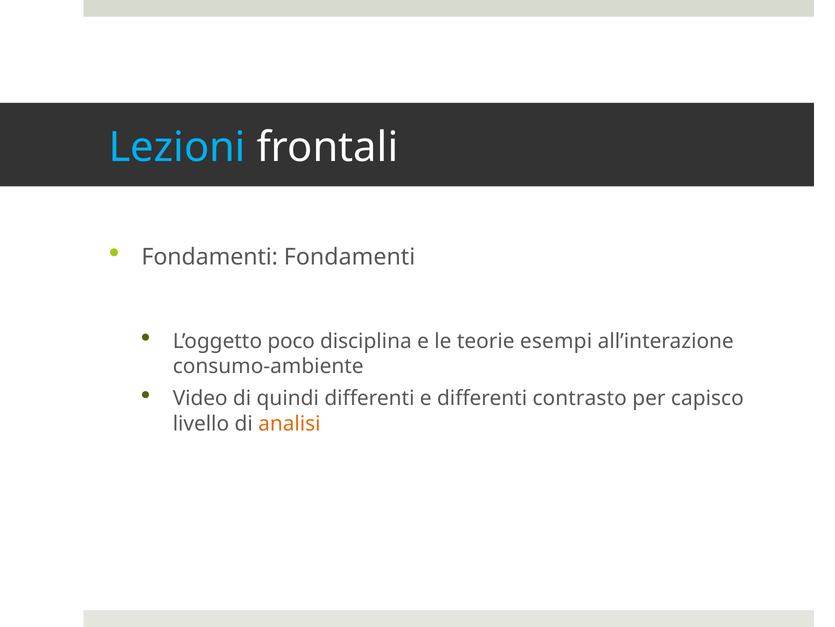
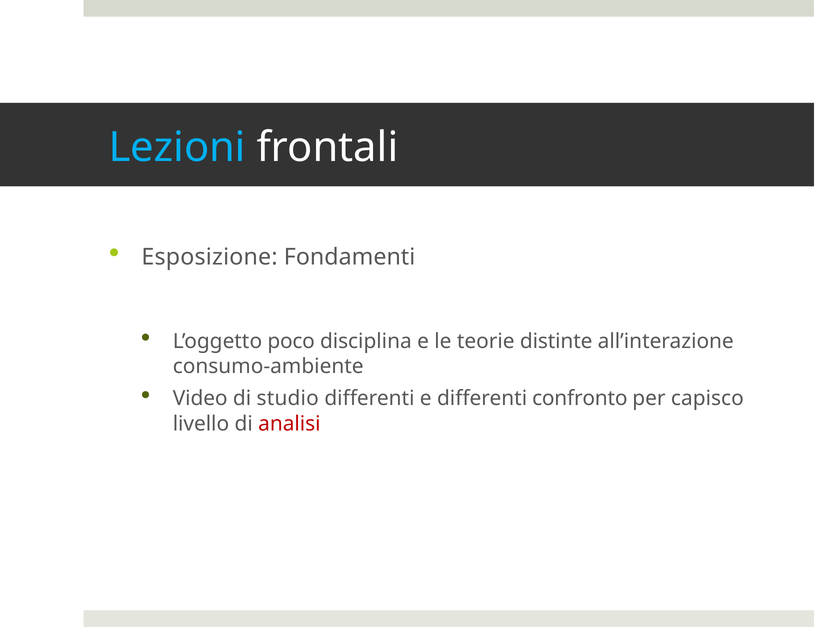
Fondamenti: Fondamenti -> Esposizione (210, 257)
esempi: esempi -> distinte (556, 341)
quindi: quindi -> studio (288, 398)
contrasto: contrasto -> confronto (580, 398)
analisi colour: orange -> red (289, 423)
